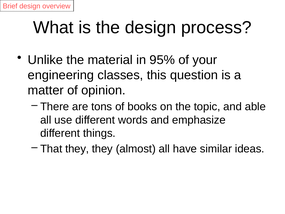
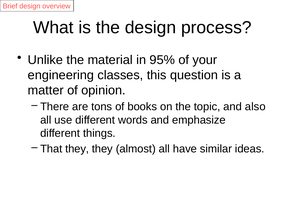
able: able -> also (255, 107)
